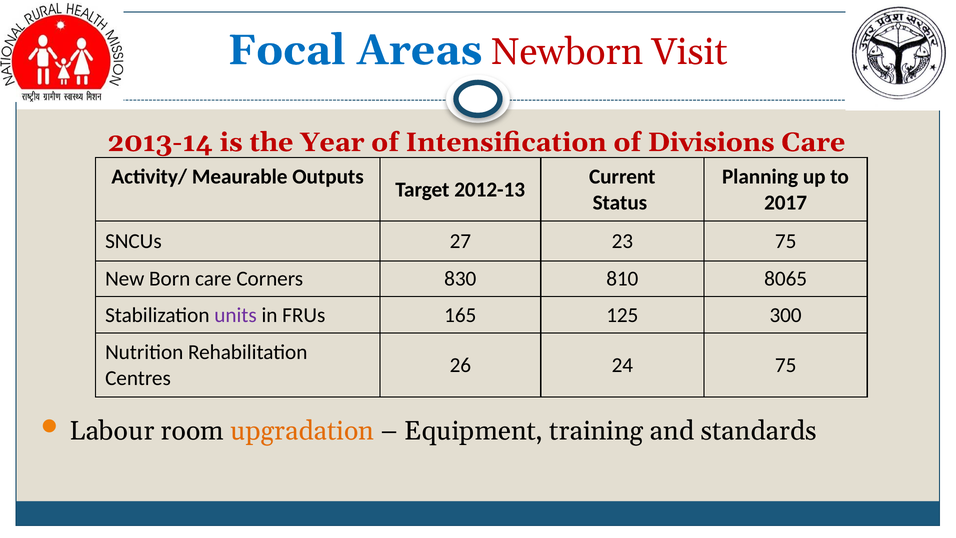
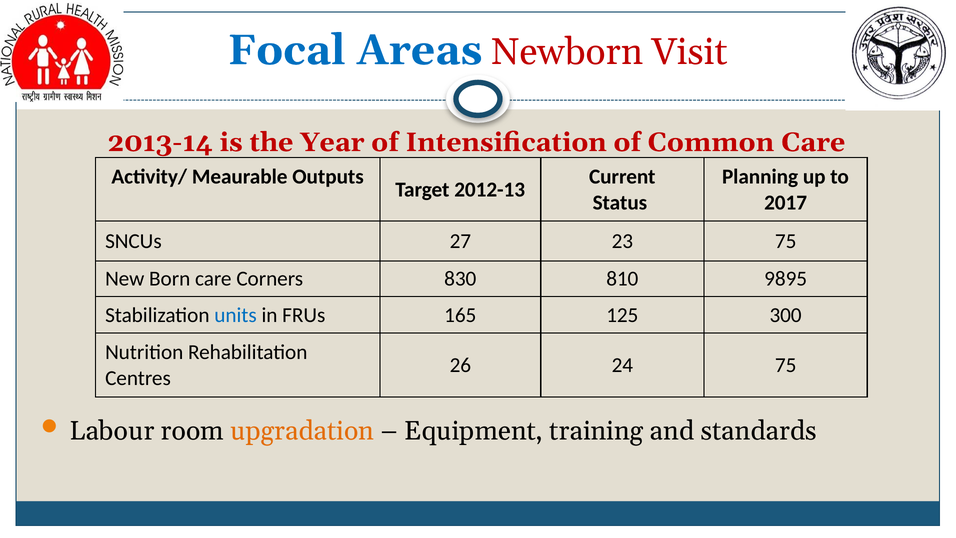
Divisions: Divisions -> Common (711, 142)
8065: 8065 -> 9895 (786, 279)
units colour: purple -> blue (235, 315)
